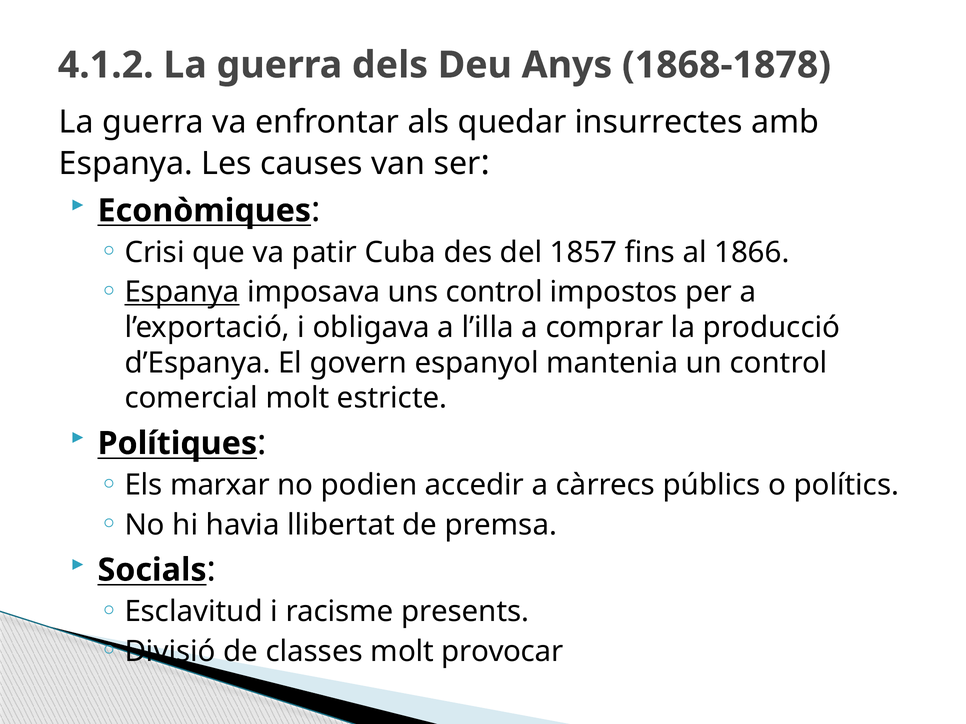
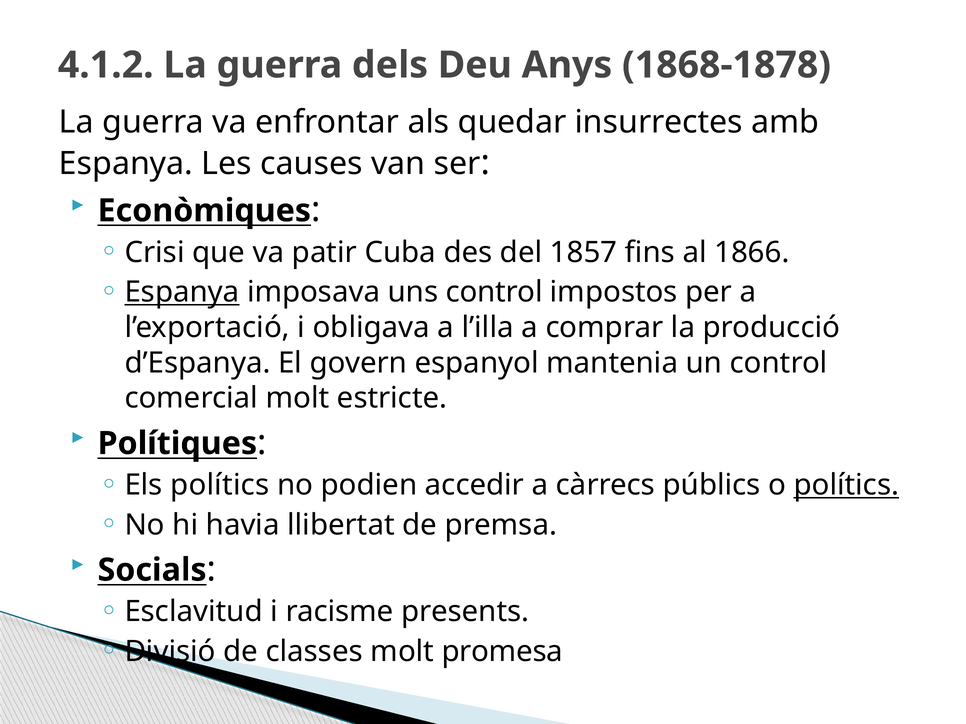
Els marxar: marxar -> polítics (220, 485)
polítics underline: none -> present (846, 485)
provocar: provocar -> promesa (502, 652)
